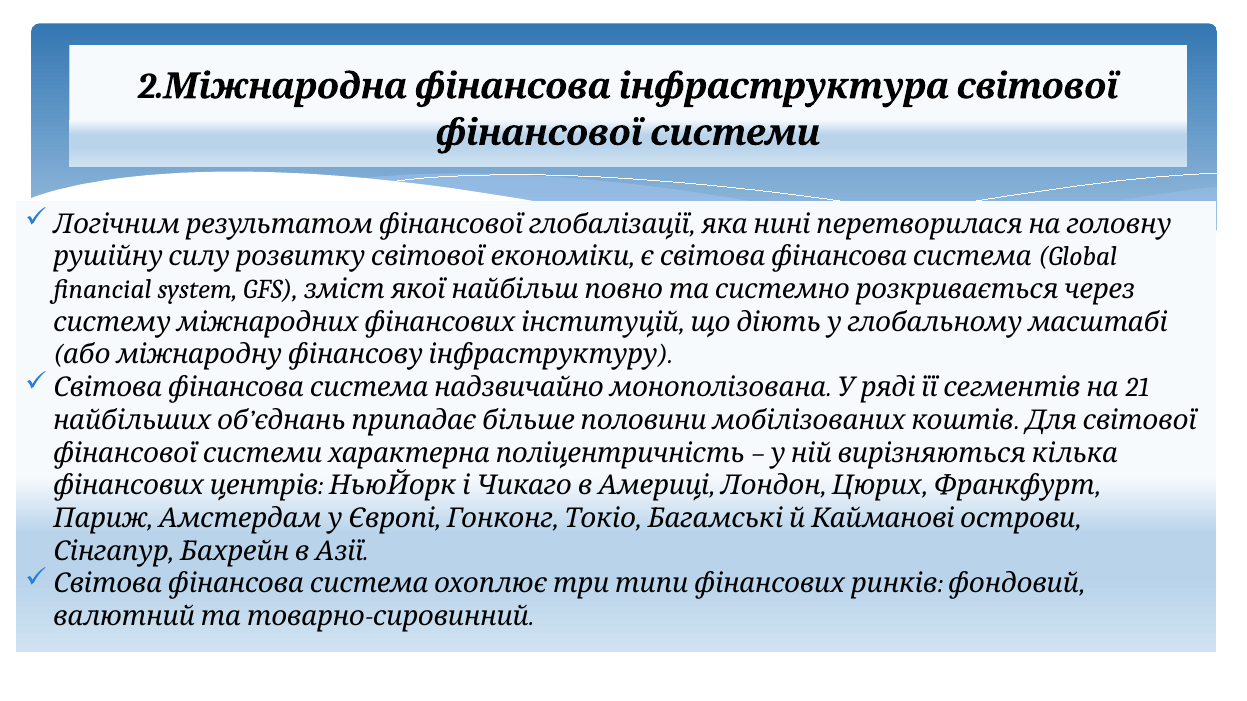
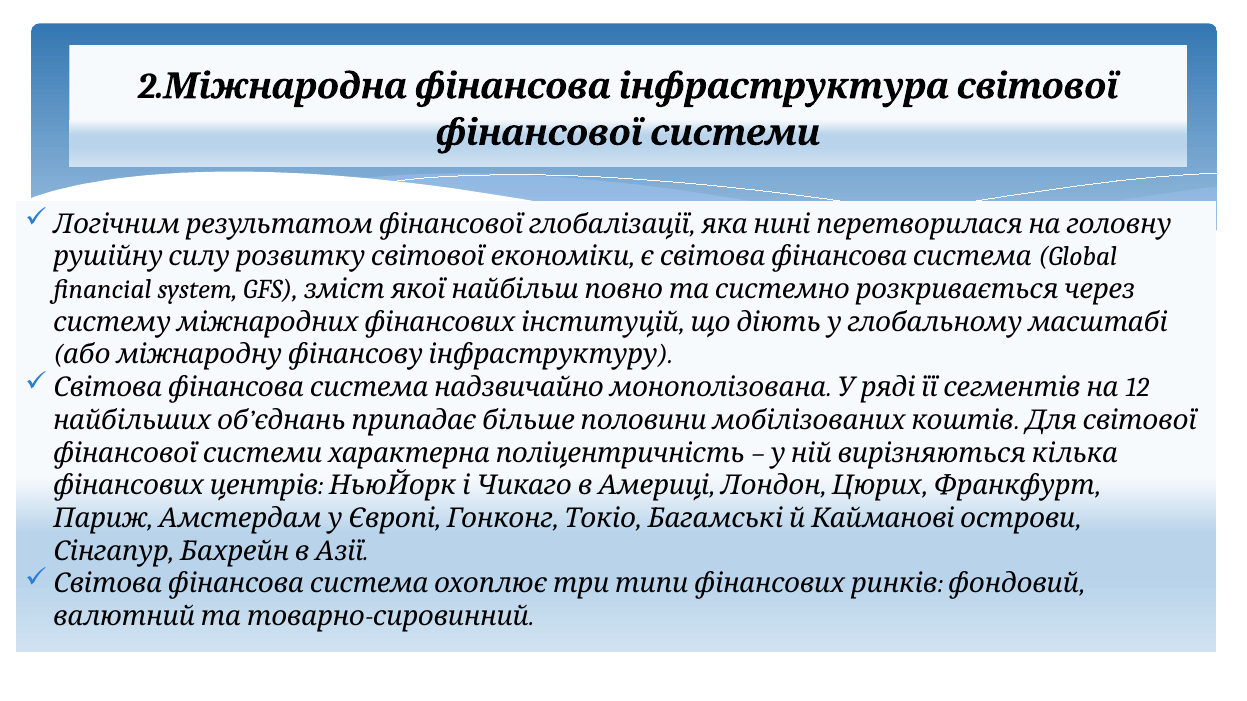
21: 21 -> 12 (1137, 388)
